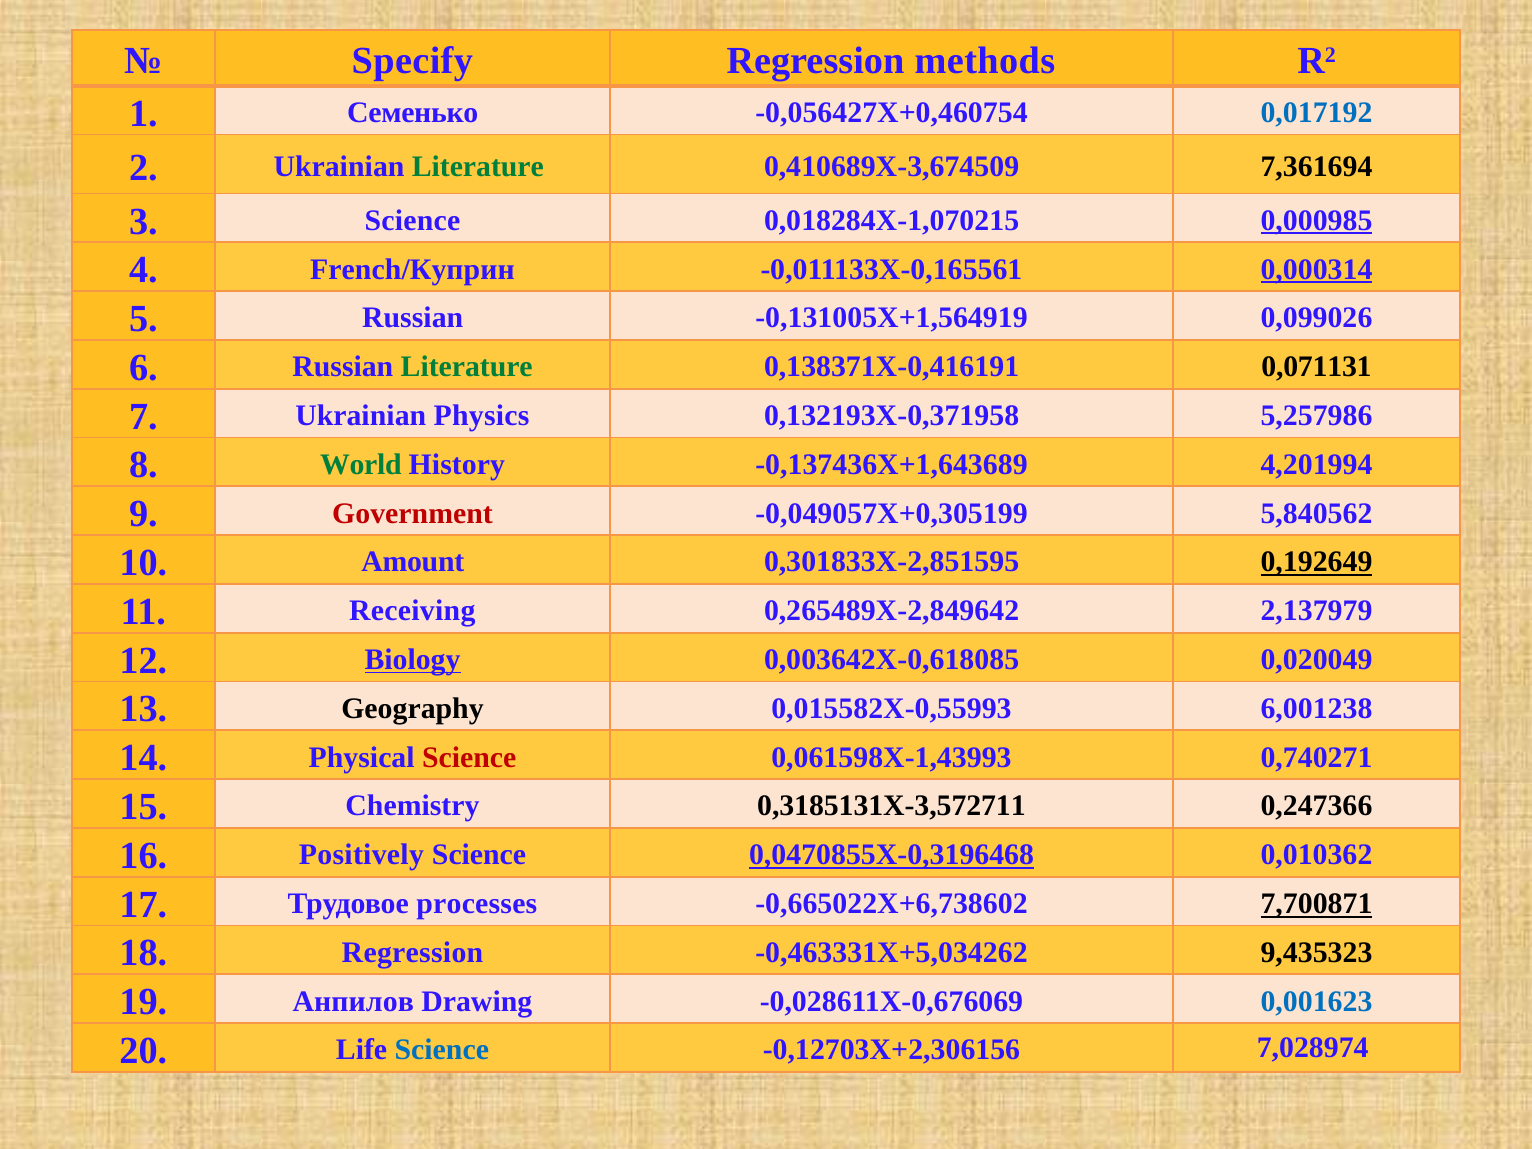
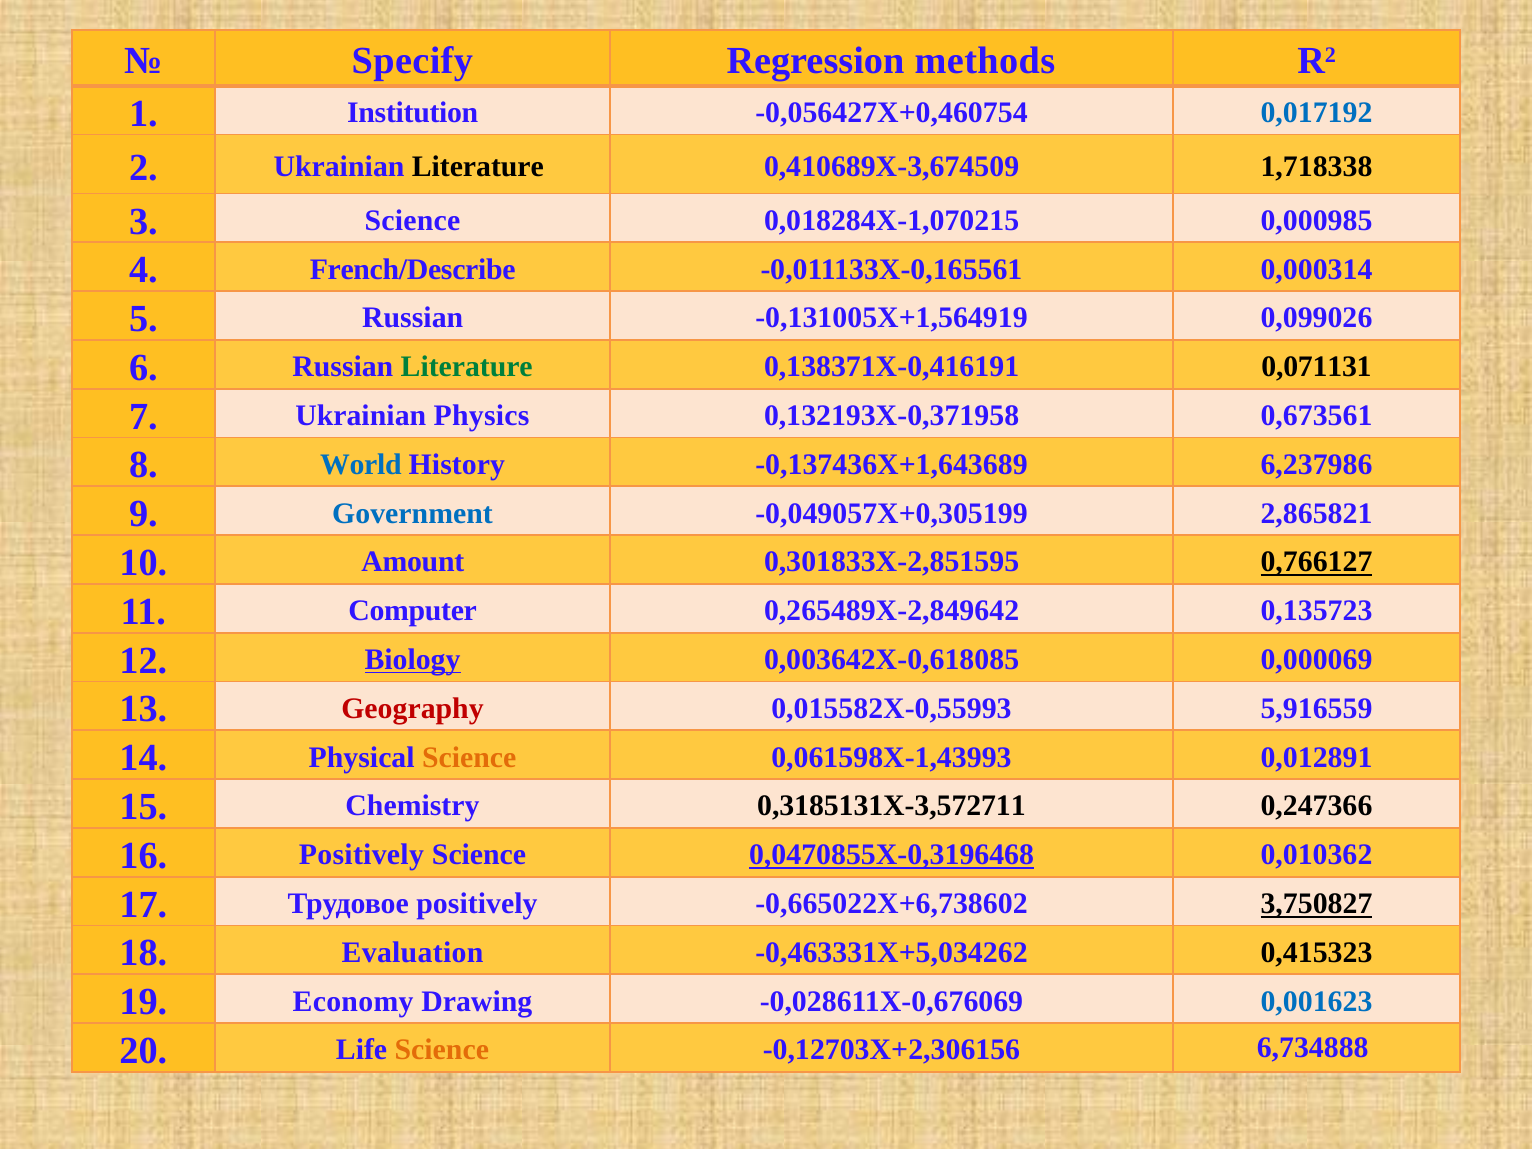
Семенько: Семенько -> Institution (413, 113)
Literature colour: green -> black (478, 167)
7,361694: 7,361694 -> 1,718338 (1317, 167)
0,000985 underline: present -> none (1317, 221)
French/Куприн: French/Куприн -> French/Describe (413, 269)
0,000314 underline: present -> none (1317, 269)
5,257986: 5,257986 -> 0,673561 (1317, 416)
World colour: green -> blue (361, 465)
4,201994: 4,201994 -> 6,237986 (1317, 465)
Government colour: red -> blue (413, 513)
5,840562: 5,840562 -> 2,865821 (1317, 513)
0,192649: 0,192649 -> 0,766127 (1317, 562)
Receiving: Receiving -> Computer (413, 611)
2,137979: 2,137979 -> 0,135723 (1317, 611)
0,020049: 0,020049 -> 0,000069 (1317, 660)
Geography colour: black -> red (413, 709)
6,001238: 6,001238 -> 5,916559 (1317, 709)
Science colour: red -> orange (469, 757)
0,740271: 0,740271 -> 0,012891 (1317, 757)
Трудовое processes: processes -> positively (477, 904)
7,700871: 7,700871 -> 3,750827 (1317, 904)
18 Regression: Regression -> Evaluation (413, 952)
9,435323: 9,435323 -> 0,415323 (1317, 952)
Анпилов: Анпилов -> Economy (353, 1001)
Science colour: blue -> orange (442, 1050)
7,028974: 7,028974 -> 6,734888 (1313, 1048)
